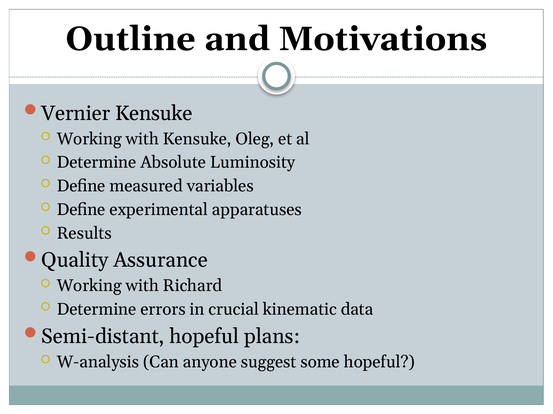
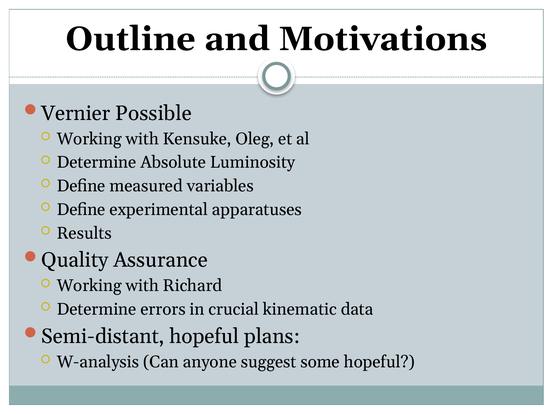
Vernier Kensuke: Kensuke -> Possible (154, 113)
